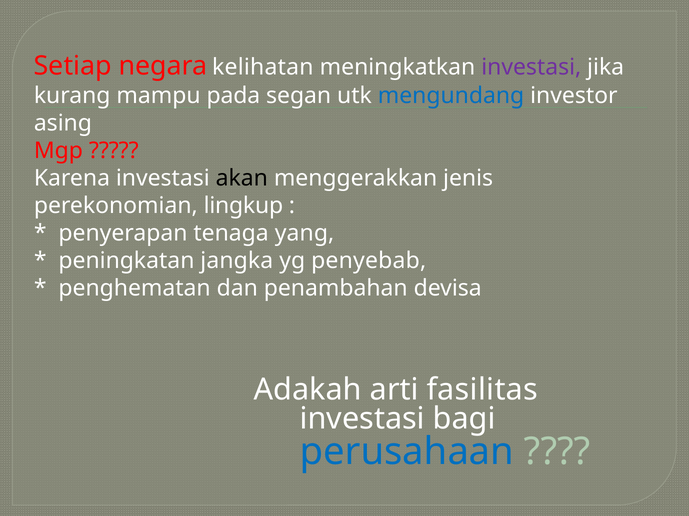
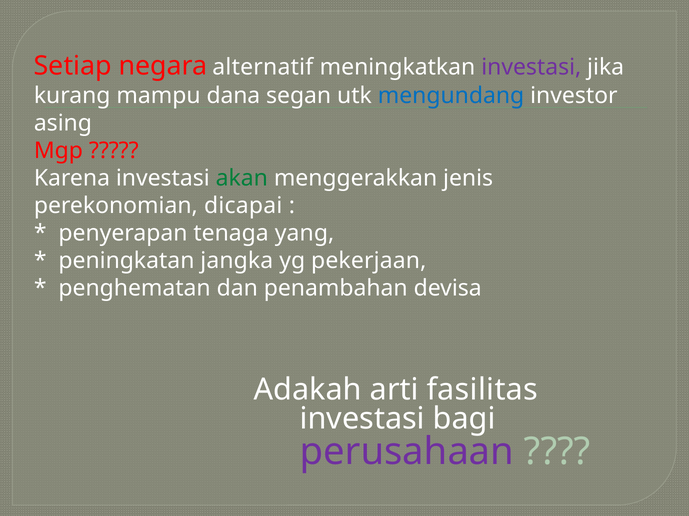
kelihatan: kelihatan -> alternatif (263, 67)
pada: pada -> dana (233, 96)
akan colour: black -> green (242, 179)
lingkup: lingkup -> dicapai (243, 206)
penyebab: penyebab -> pekerjaan (369, 261)
perusahaan colour: blue -> purple (407, 452)
